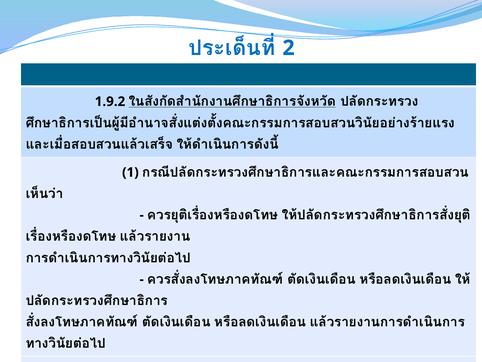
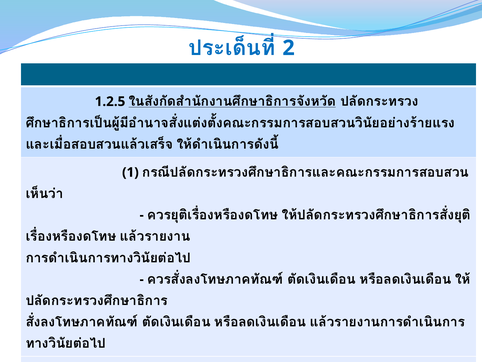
1.9.2: 1.9.2 -> 1.2.5 (110, 101)
